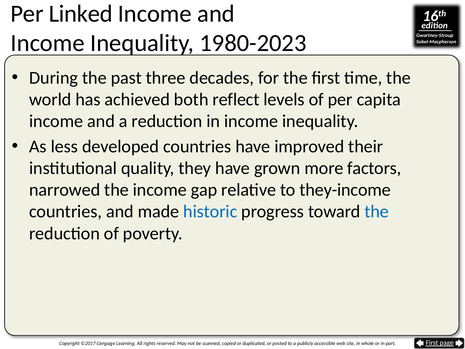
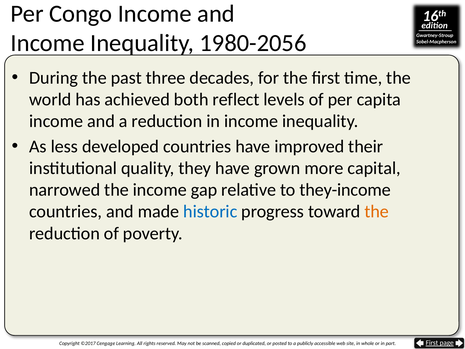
Linked: Linked -> Congo (81, 14)
1980-2023: 1980-2023 -> 1980-2056 (253, 43)
factors: factors -> capital (374, 168)
the colour: blue -> orange (377, 212)
